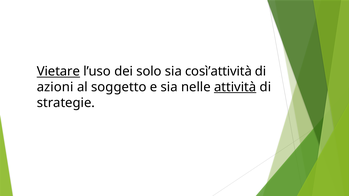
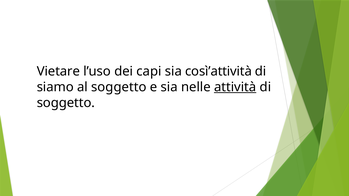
Vietare underline: present -> none (58, 72)
solo: solo -> capi (149, 72)
azioni: azioni -> siamo (55, 87)
strategie: strategie -> soggetto (66, 103)
